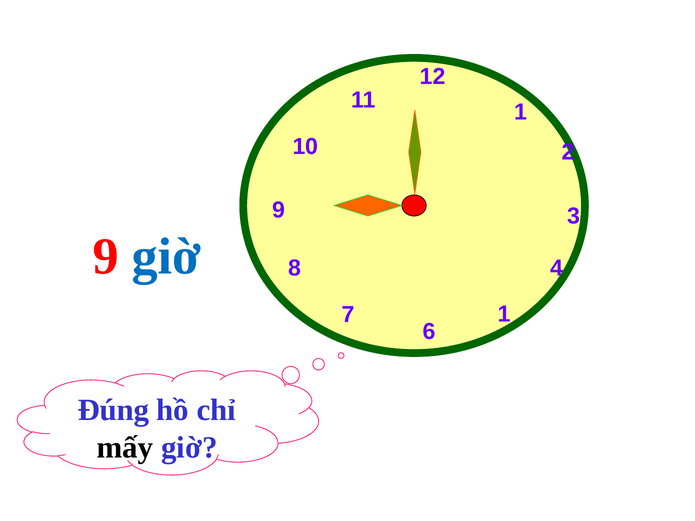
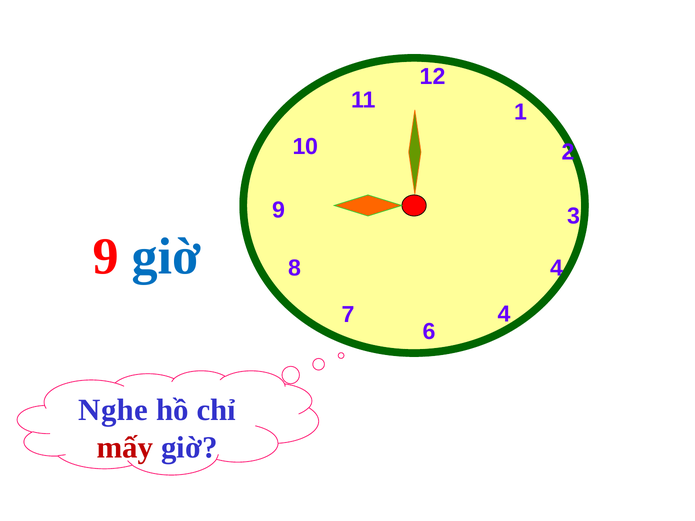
7 1: 1 -> 4 (504, 314)
Đúng: Đúng -> Nghe (113, 410)
mấy colour: black -> red (125, 448)
